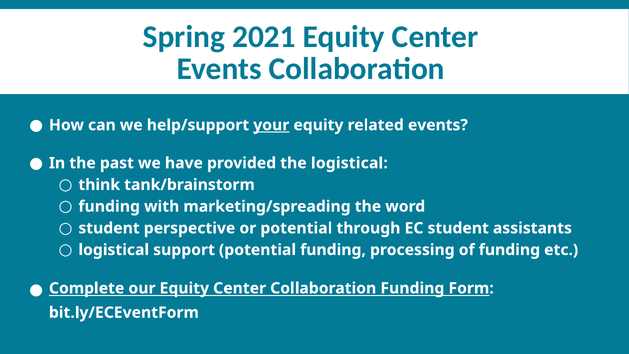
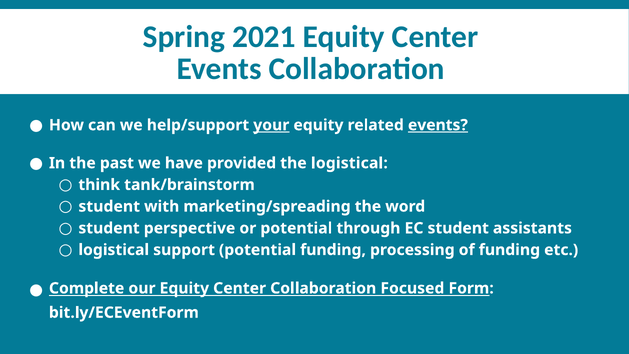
events underline: none -> present (438, 125)
funding: funding -> student (109, 206)
Collaboration Funding: Funding -> Focused (412, 288)
